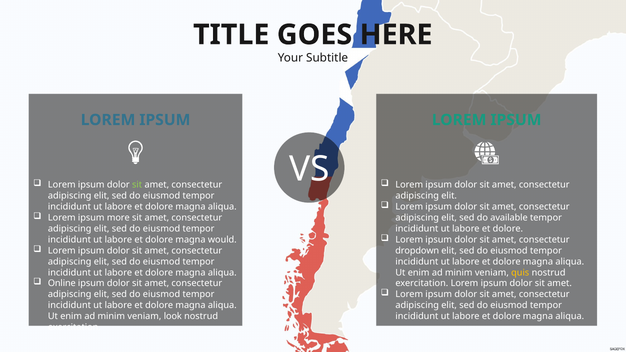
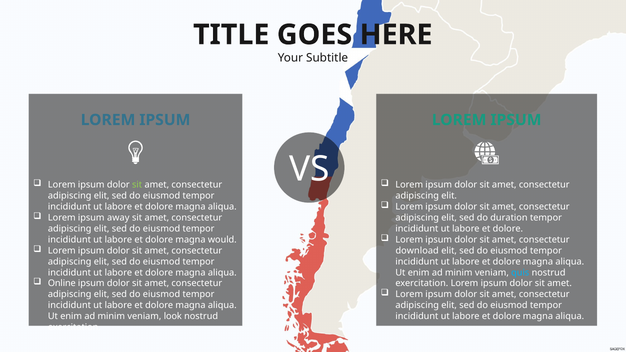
more: more -> away (118, 218)
available: available -> duration (509, 218)
dropdown: dropdown -> download (417, 251)
quis colour: yellow -> light blue (520, 273)
